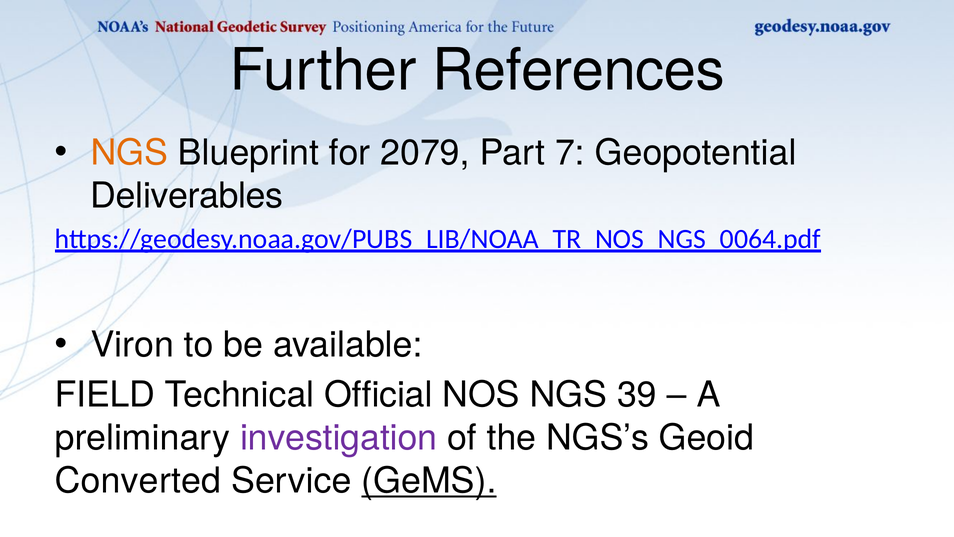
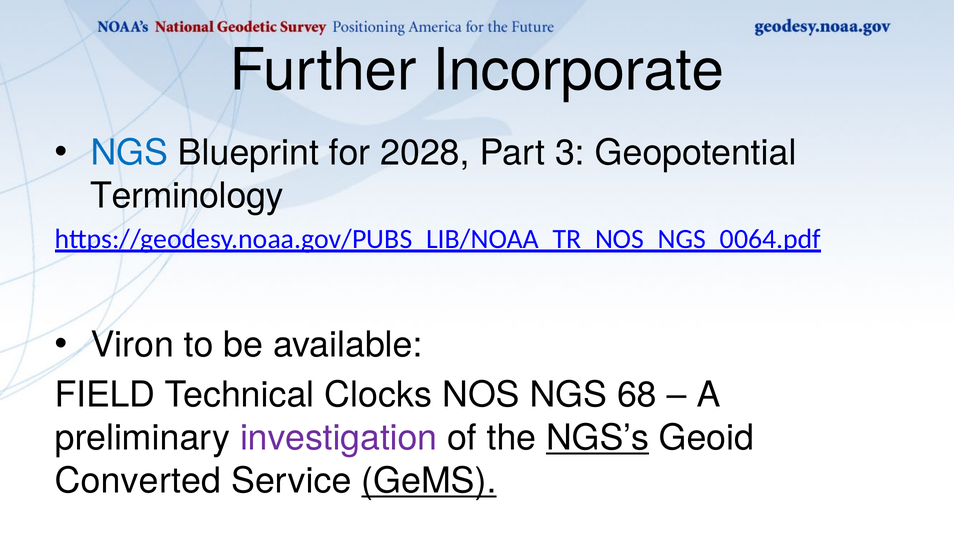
References: References -> Incorporate (578, 70)
NGS colour: orange -> blue (129, 153)
2079: 2079 -> 2028 (425, 153)
7: 7 -> 3 (570, 153)
Deliverables: Deliverables -> Terminology (187, 196)
Official: Official -> Clocks (378, 395)
39: 39 -> 68 (637, 395)
NGS’s underline: none -> present (598, 438)
